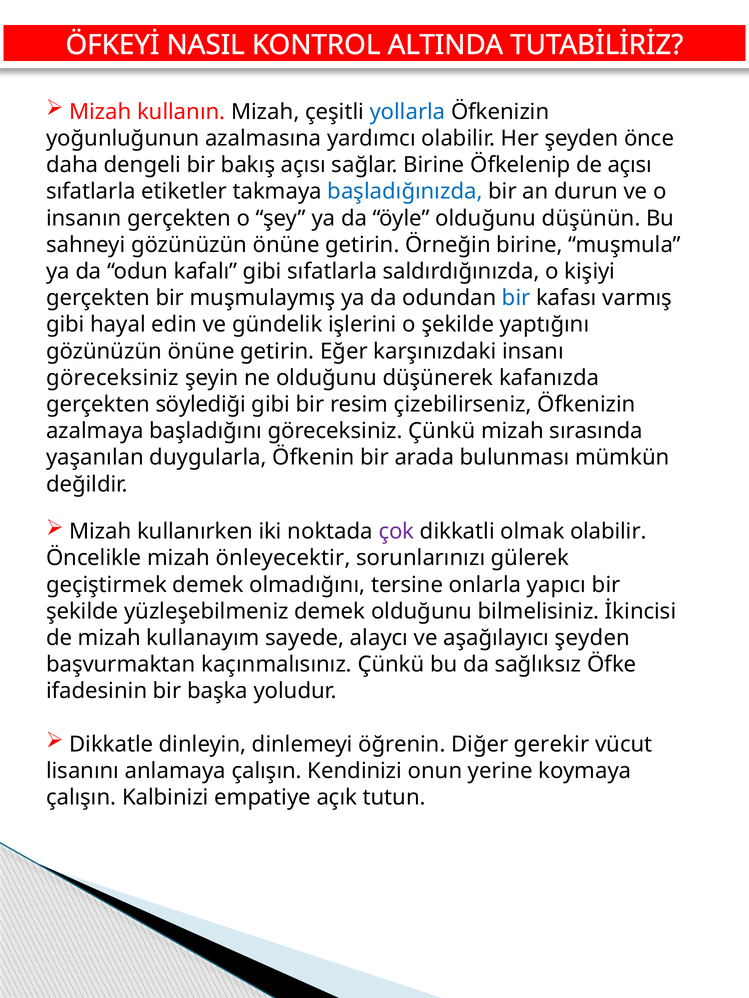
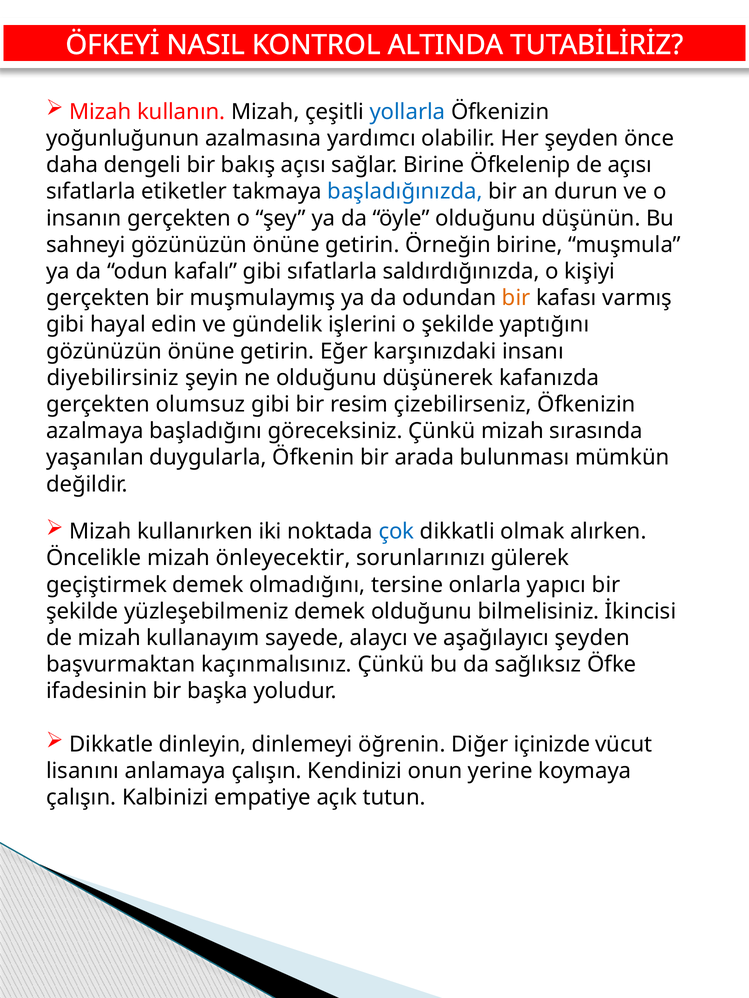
bir colour: blue -> orange (516, 298)
göreceksiniz: göreceksiniz -> diyebilirsiniz (113, 378)
söylediği: söylediği -> olumsuz (201, 405)
çok colour: purple -> blue (396, 532)
olmak olabilir: olabilir -> alırken (608, 532)
gerekir: gerekir -> içinizde (552, 745)
